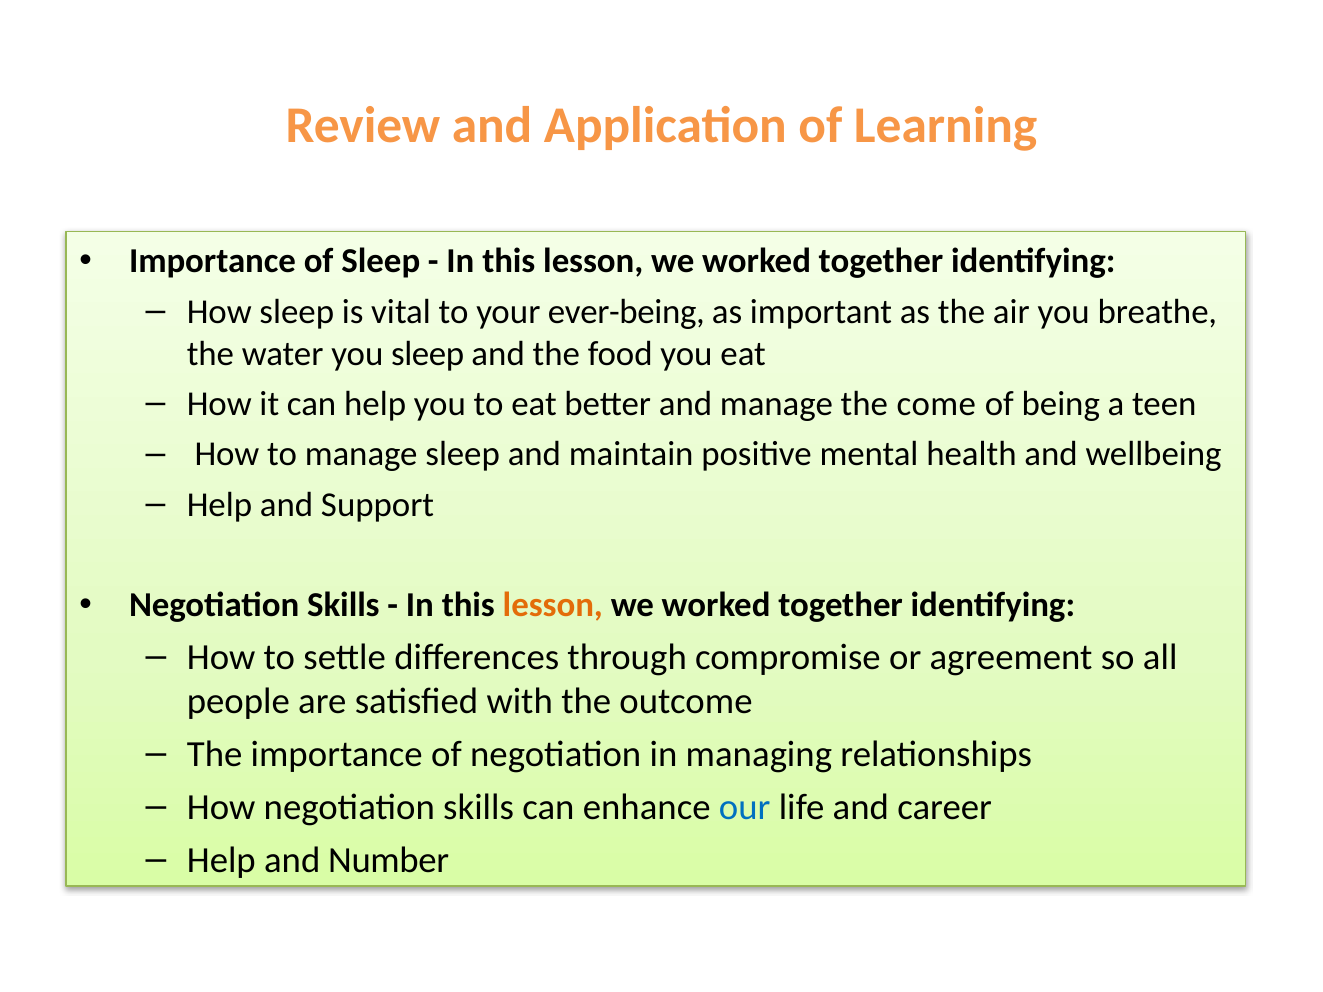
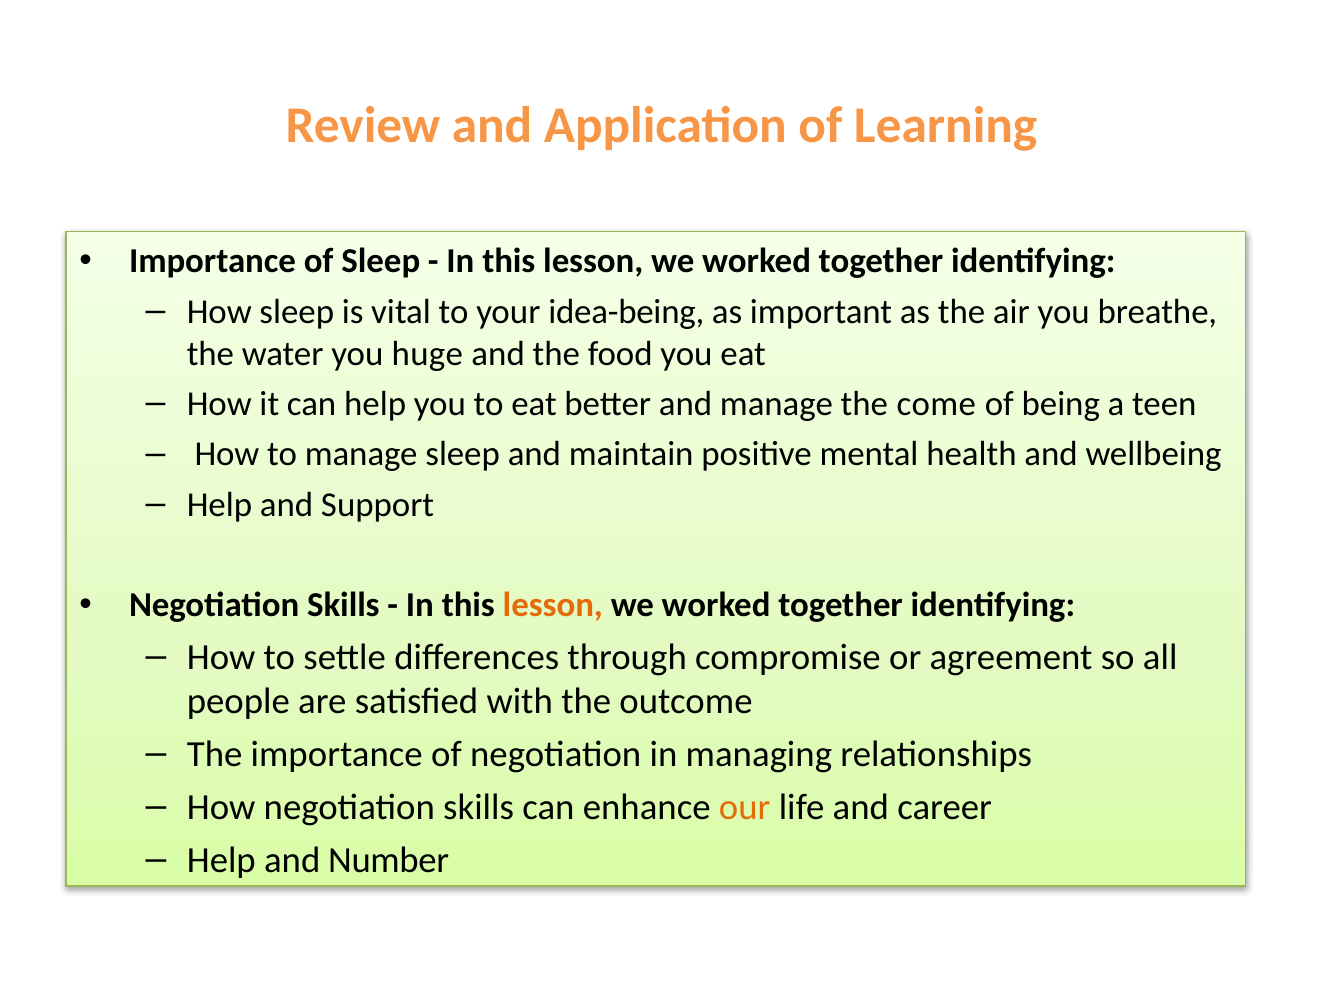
ever-being: ever-being -> idea-being (626, 312)
you sleep: sleep -> huge (427, 354)
our colour: blue -> orange (745, 807)
